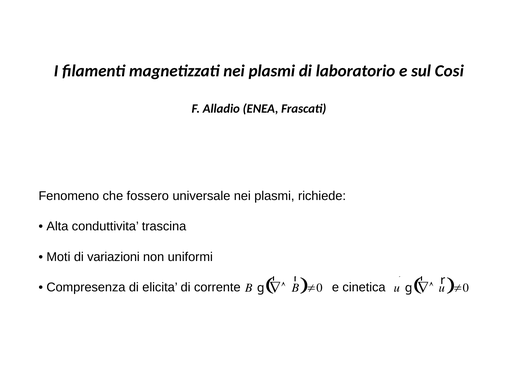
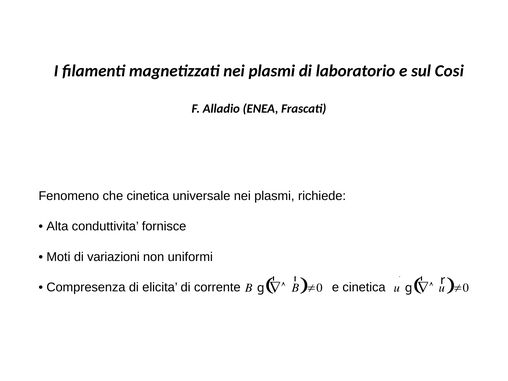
che fossero: fossero -> cinetica (148, 196)
trascina: trascina -> fornisce (164, 226)
